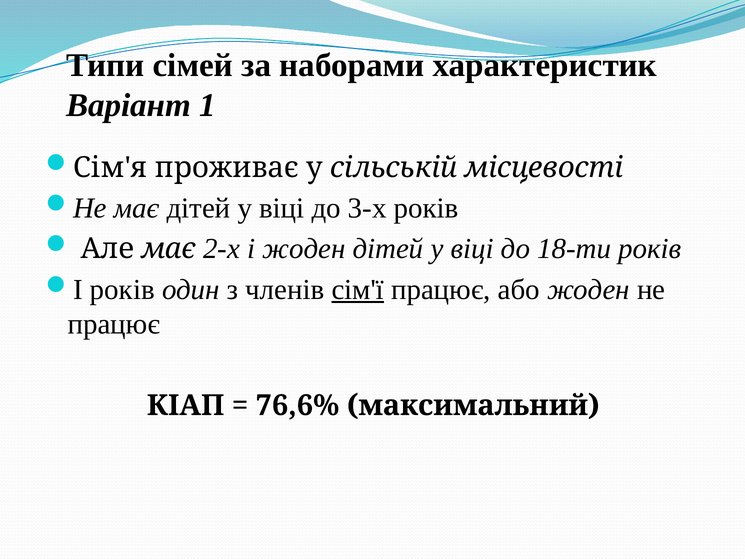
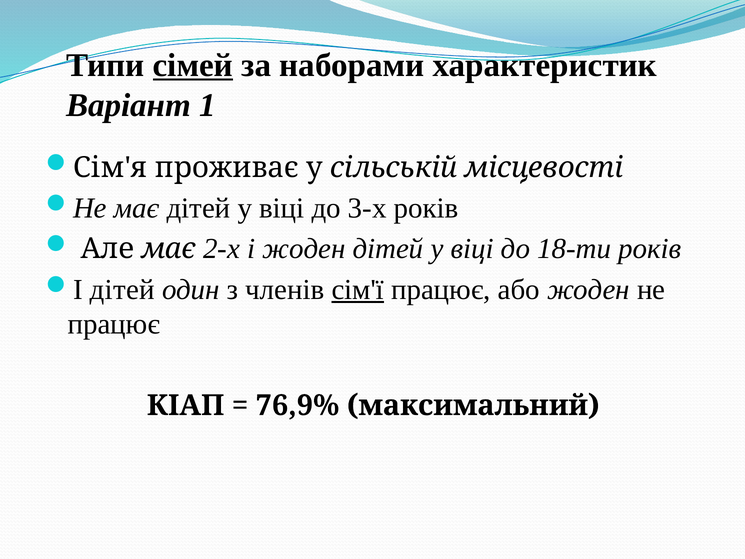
сімей underline: none -> present (193, 65)
років: років -> дітей (122, 289)
76,6%: 76,6% -> 76,9% (297, 405)
